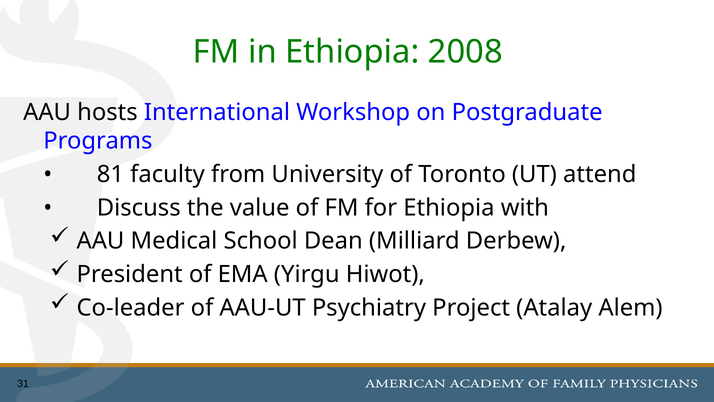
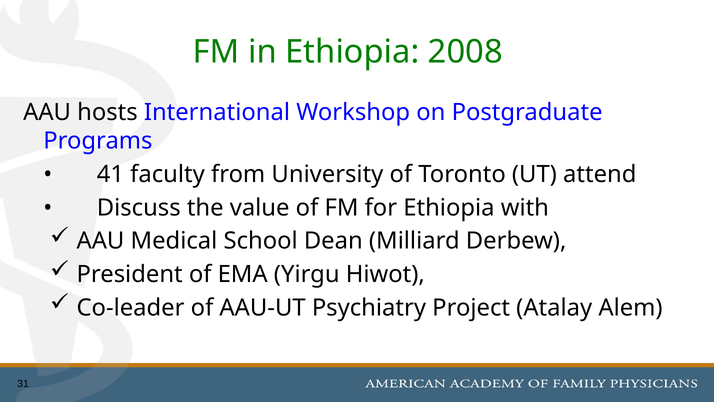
81: 81 -> 41 (110, 174)
